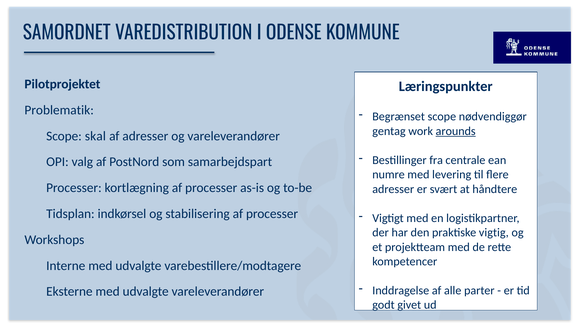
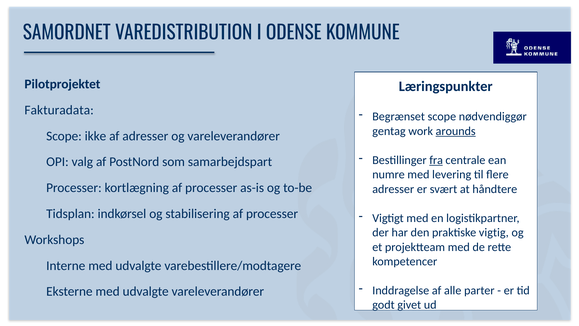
Problematik: Problematik -> Fakturadata (59, 110)
skal: skal -> ikke (95, 136)
fra underline: none -> present (436, 160)
